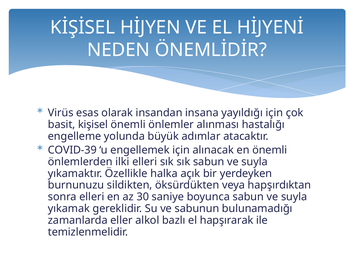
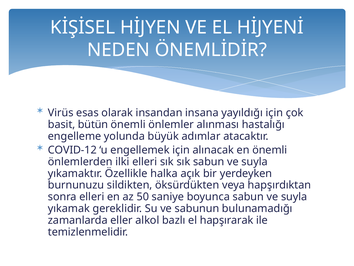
kişisel: kişisel -> bütün (93, 124)
COVID-39: COVID-39 -> COVID-12 (72, 150)
30: 30 -> 50 (143, 196)
